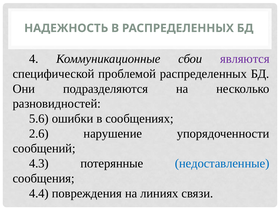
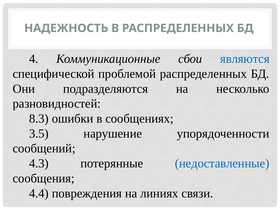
являются colour: purple -> blue (245, 59)
5.6: 5.6 -> 8.3 (39, 119)
2.6: 2.6 -> 3.5 (39, 134)
